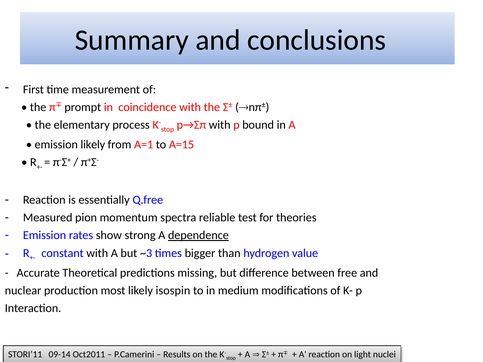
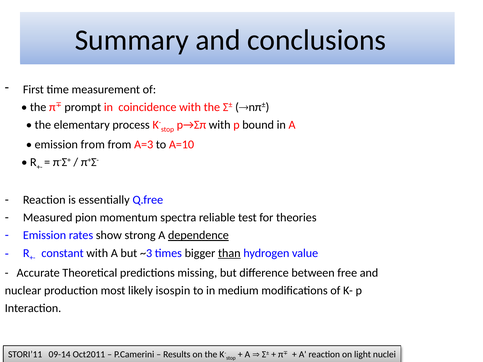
emission likely: likely -> from (93, 145)
A=1: A=1 -> A=3 (144, 145)
A=15: A=15 -> A=10 (182, 145)
than underline: none -> present (229, 253)
